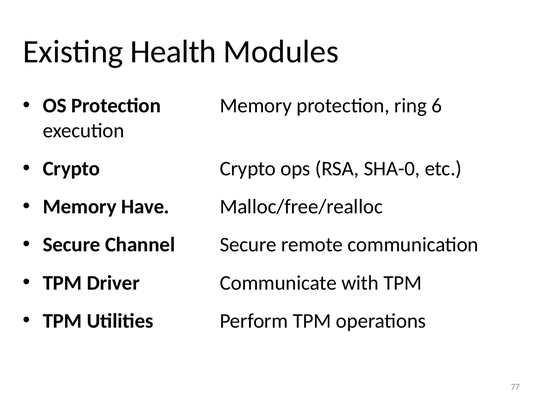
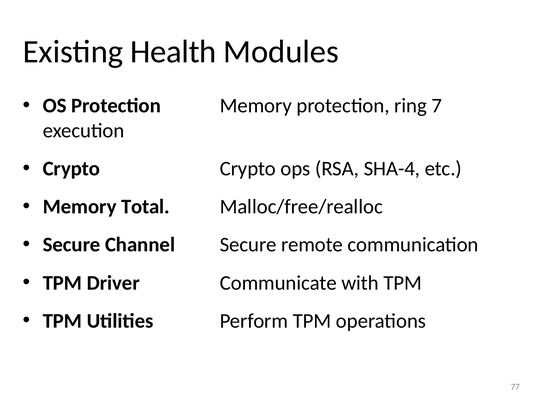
6: 6 -> 7 (437, 106)
SHA-0: SHA-0 -> SHA-4 (392, 168)
Have: Have -> Total (145, 206)
